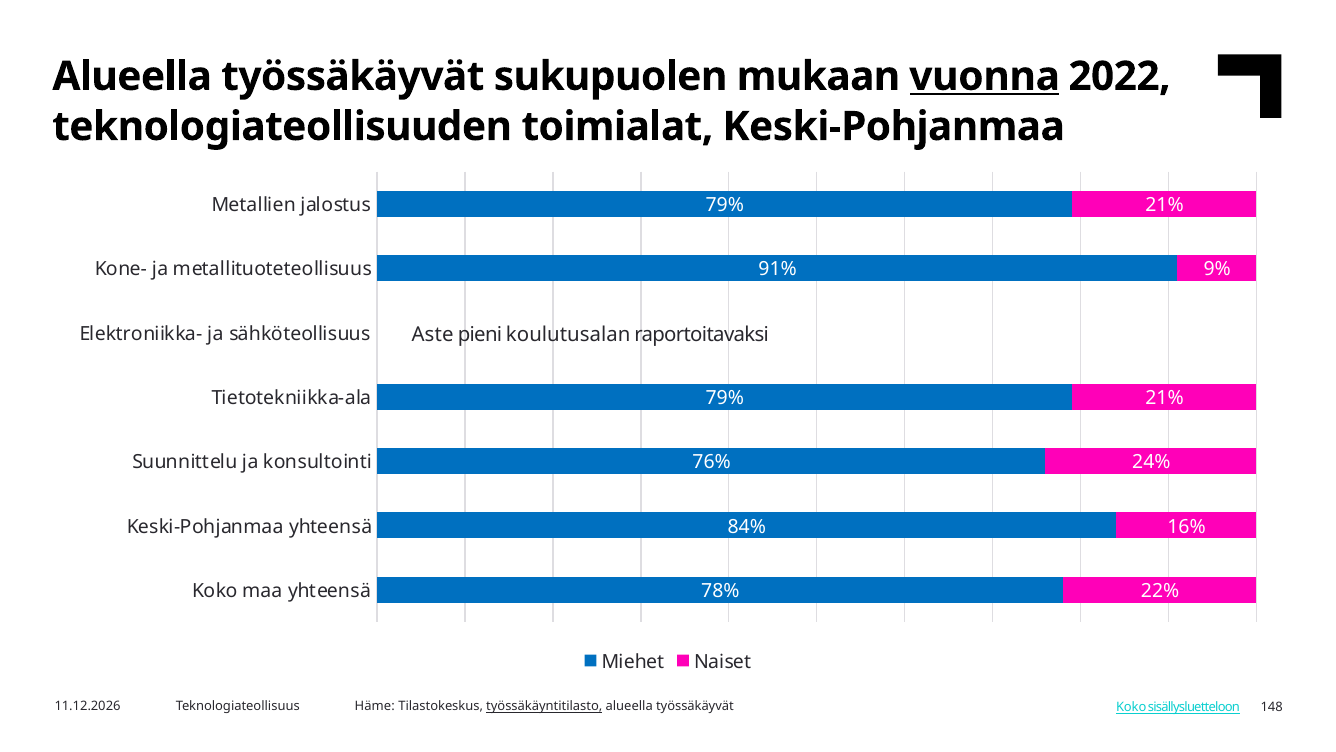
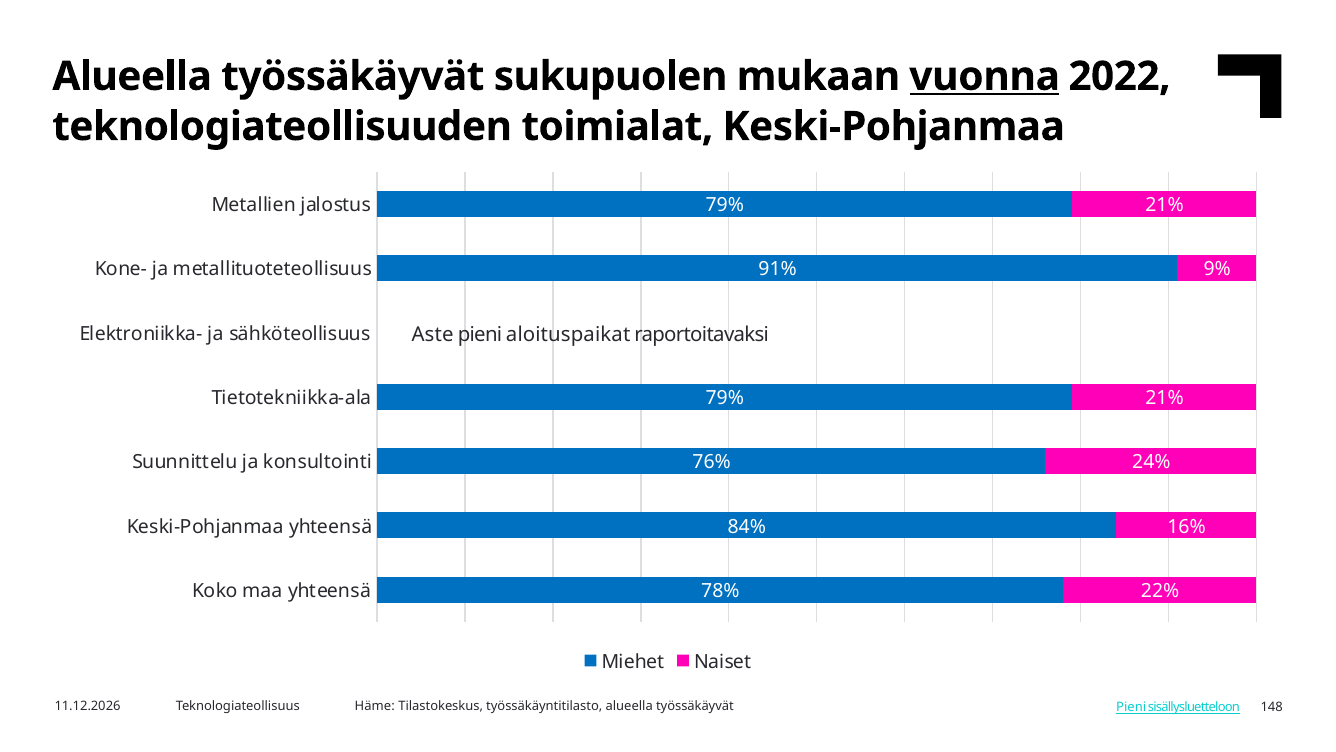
koulutusalan: koulutusalan -> aloituspaikat (568, 335)
työssäkäyntitilasto underline: present -> none (544, 706)
Koko: Koko -> Pieni (1131, 706)
